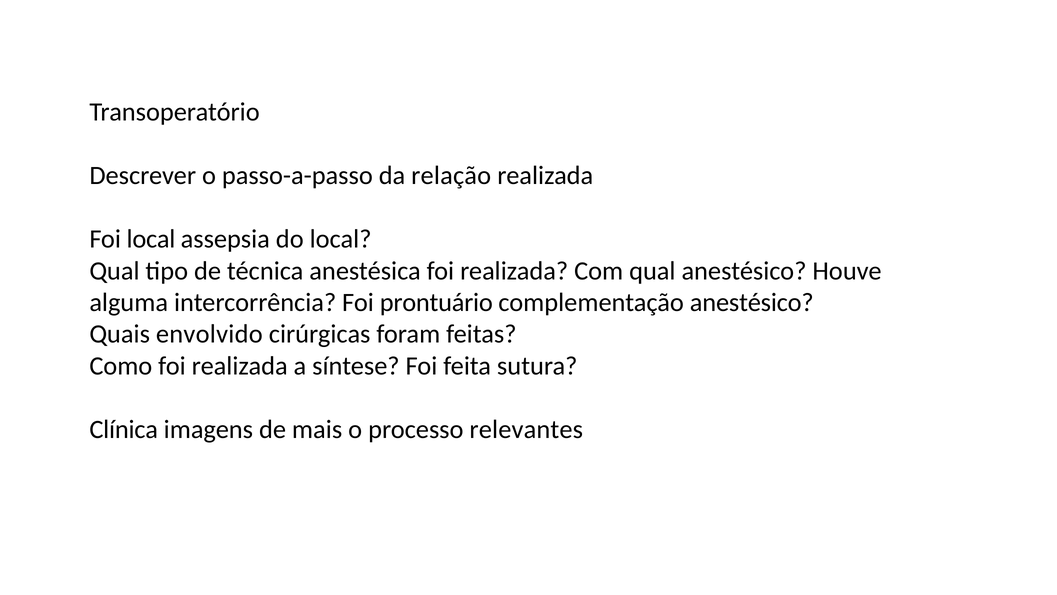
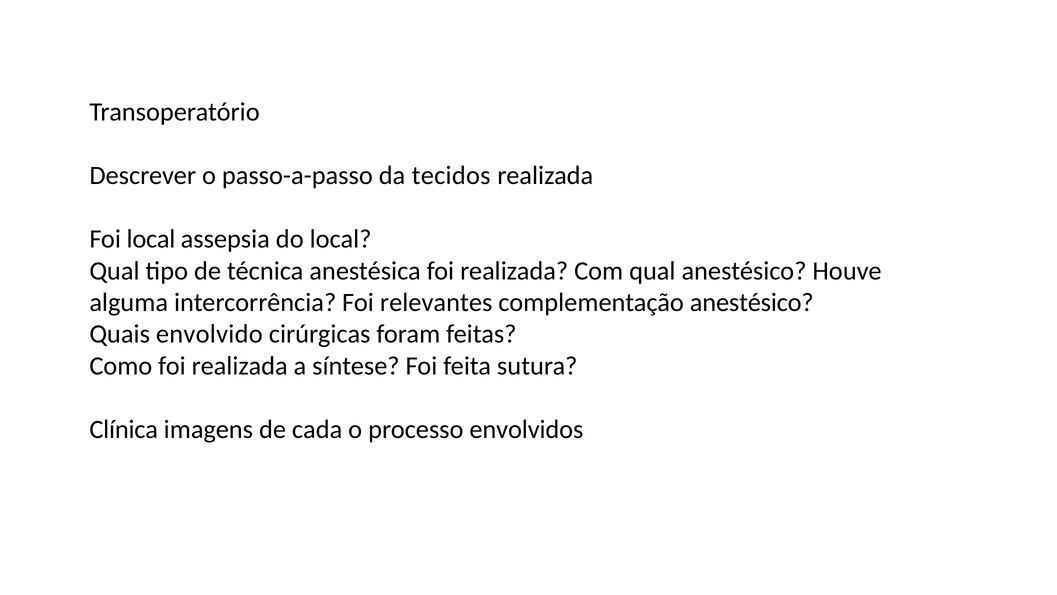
relação: relação -> tecidos (451, 175)
prontuário: prontuário -> relevantes (436, 302)
mais: mais -> cada (317, 429)
relevantes: relevantes -> envolvidos (526, 429)
